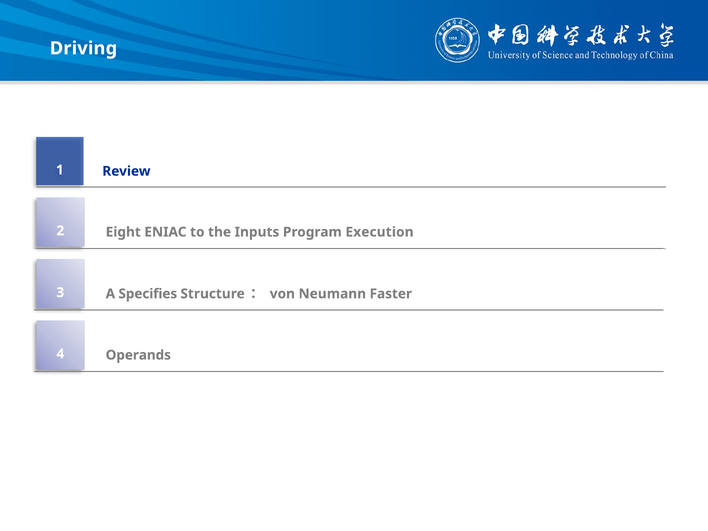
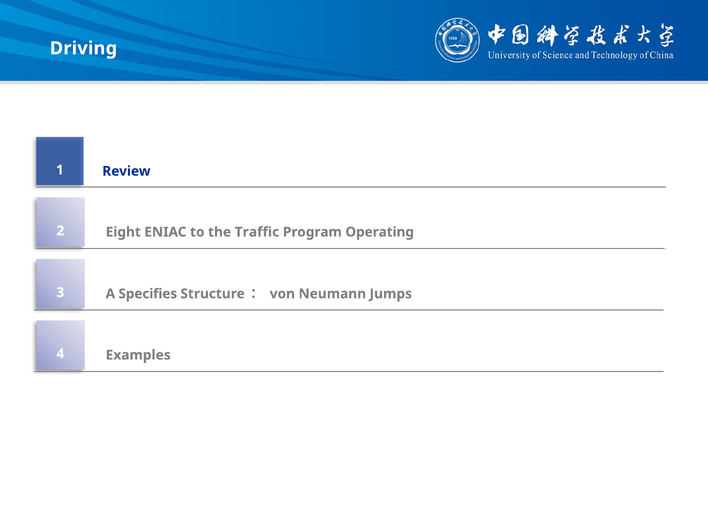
Inputs: Inputs -> Traffic (257, 232)
Execution: Execution -> Operating (380, 232)
Faster: Faster -> Jumps (391, 294)
Operands: Operands -> Examples (138, 355)
